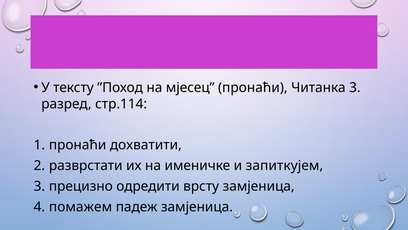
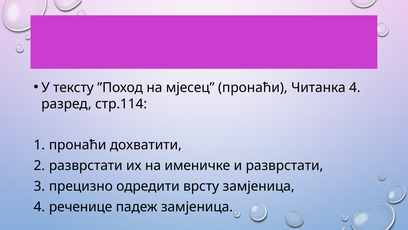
Читанка 3: 3 -> 4 (355, 87)
и запиткујем: запиткујем -> разврстати (284, 165)
помажем: помажем -> реченице (81, 207)
